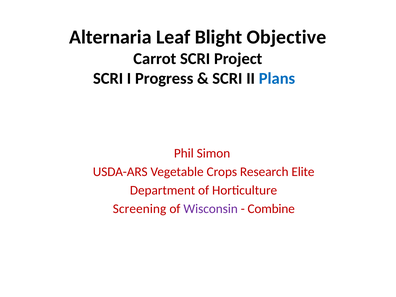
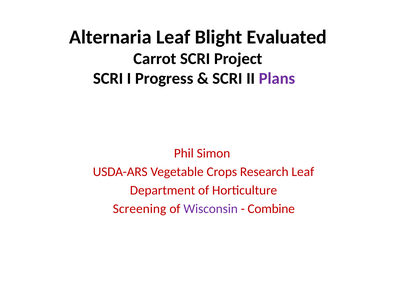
Objective: Objective -> Evaluated (287, 37)
Plans colour: blue -> purple (277, 78)
Research Elite: Elite -> Leaf (303, 172)
